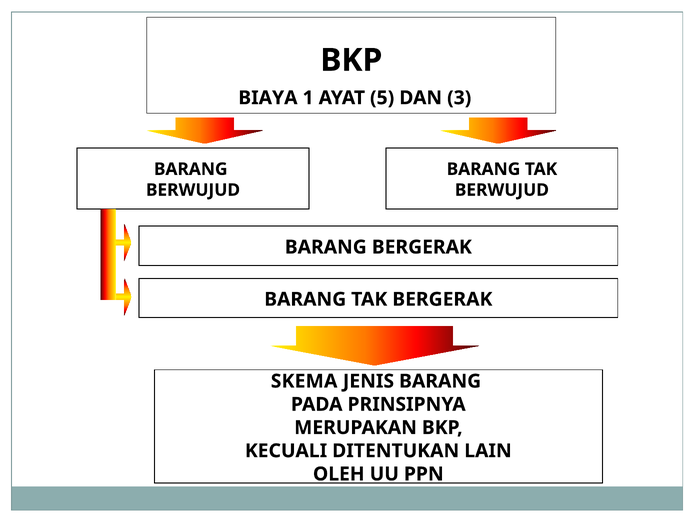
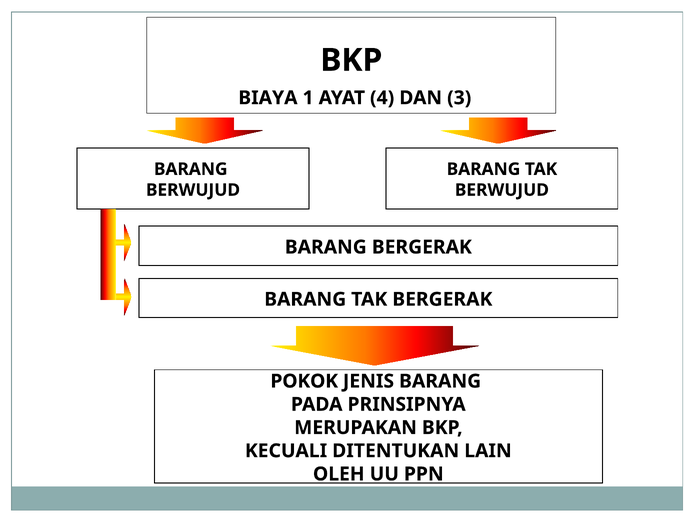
5: 5 -> 4 (382, 98)
SKEMA: SKEMA -> POKOK (304, 381)
